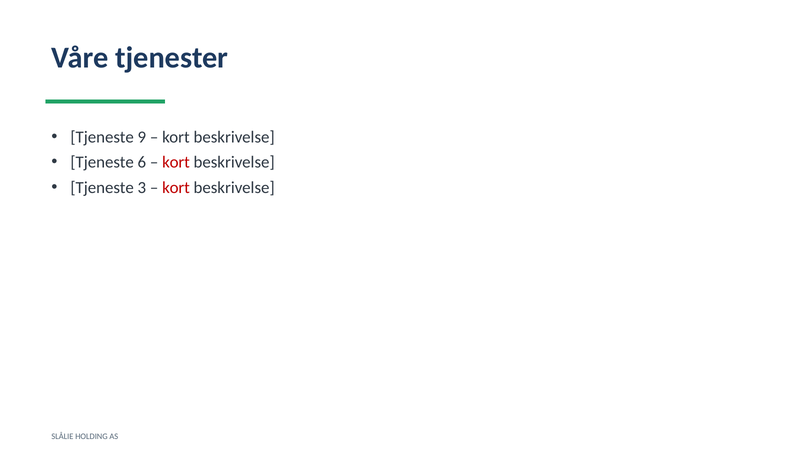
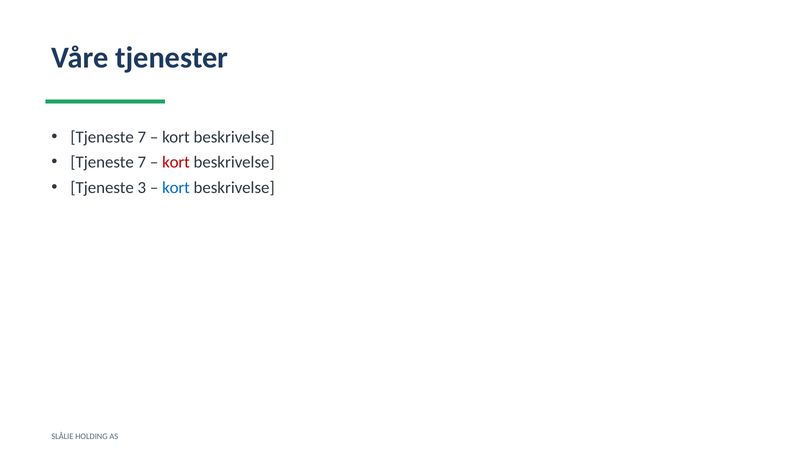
9: 9 -> 7 (142, 137)
6: 6 -> 7 (142, 162)
kort colour: red -> blue (176, 188)
